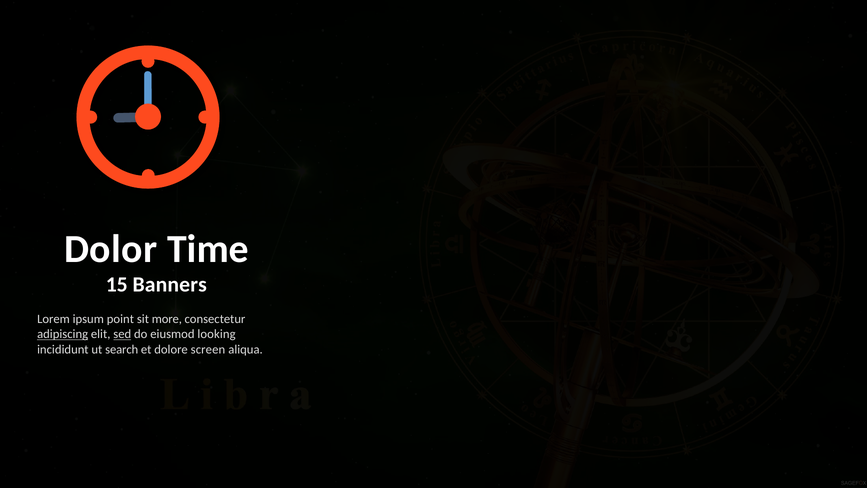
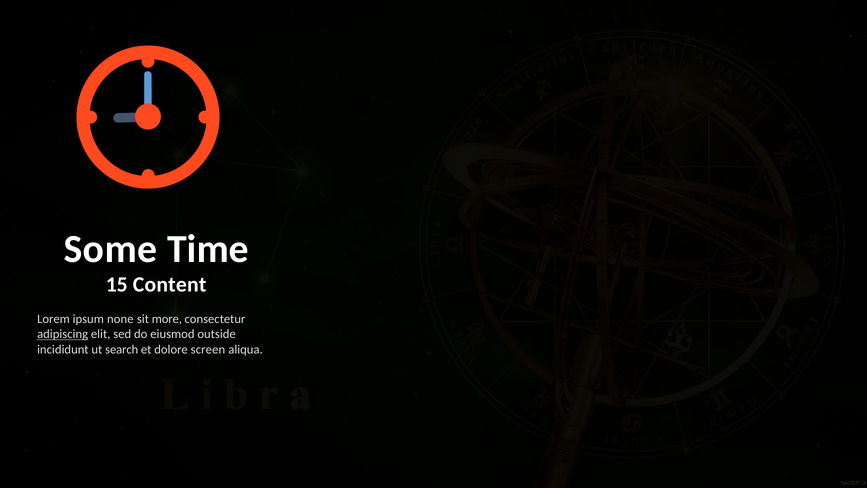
Dolor: Dolor -> Some (111, 249)
Banners: Banners -> Content (170, 285)
point: point -> none (120, 319)
sed underline: present -> none (122, 334)
looking: looking -> outside (217, 334)
